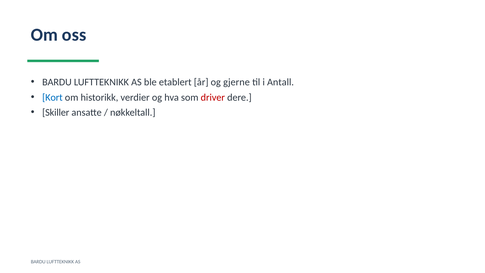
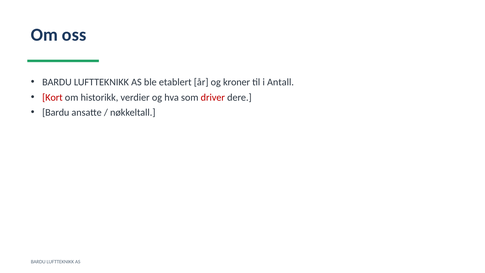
gjerne: gjerne -> kroner (237, 82)
Kort colour: blue -> red (52, 97)
Skiller: Skiller -> Bardu (56, 112)
